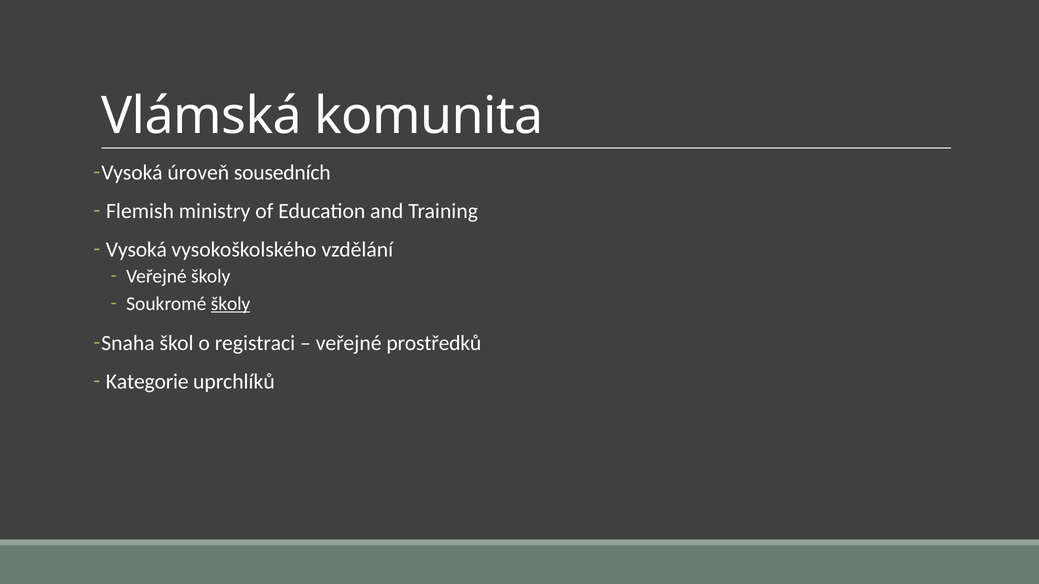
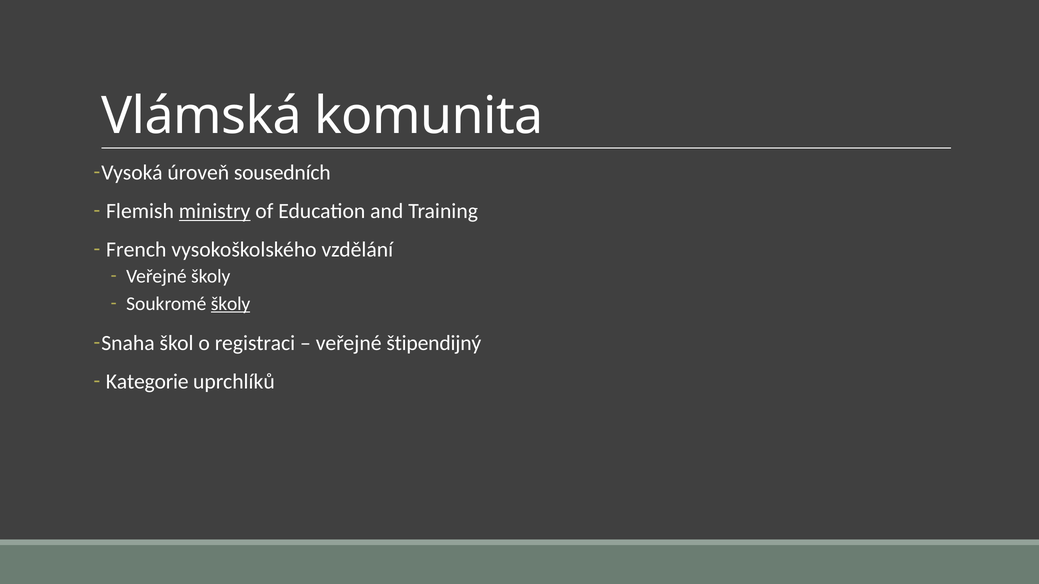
ministry underline: none -> present (215, 211)
Vysoká: Vysoká -> French (136, 250)
prostředků: prostředků -> štipendijný (434, 343)
